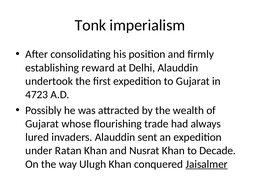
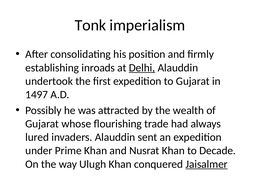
reward: reward -> inroads (98, 68)
Delhi underline: none -> present (142, 68)
4723: 4723 -> 1497 (37, 95)
Ratan: Ratan -> Prime (68, 151)
